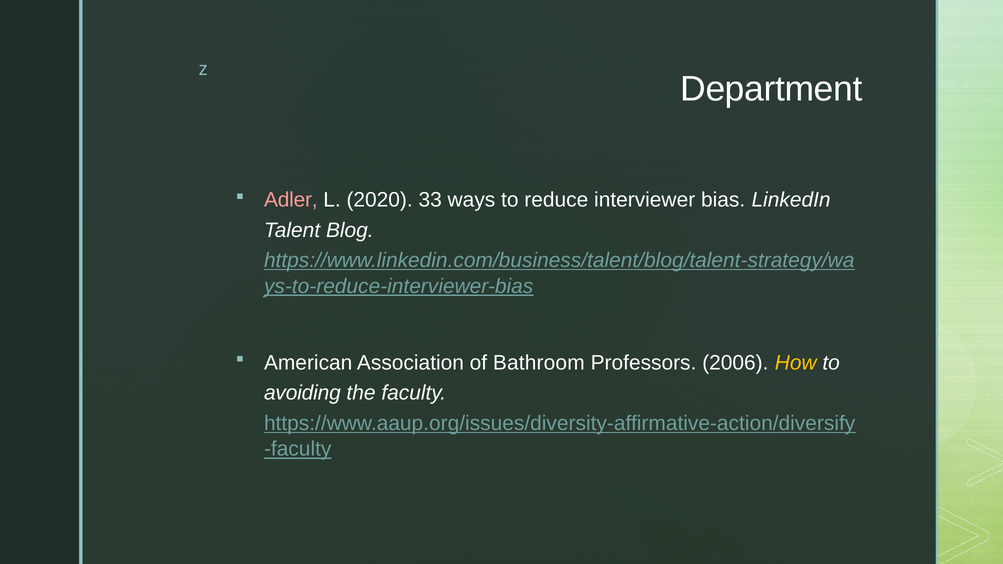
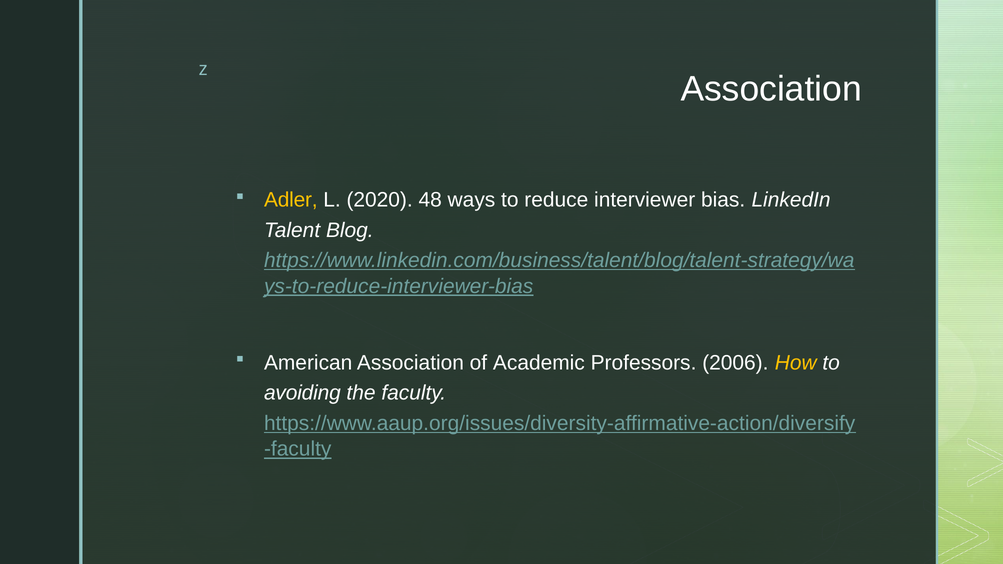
Department: Department -> Association (771, 89)
Adler colour: pink -> yellow (291, 200)
33: 33 -> 48 (430, 200)
Bathroom: Bathroom -> Academic (539, 363)
